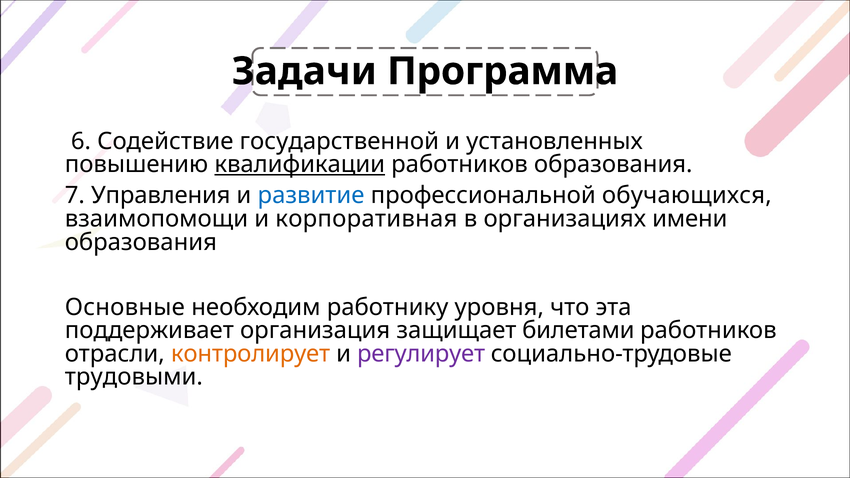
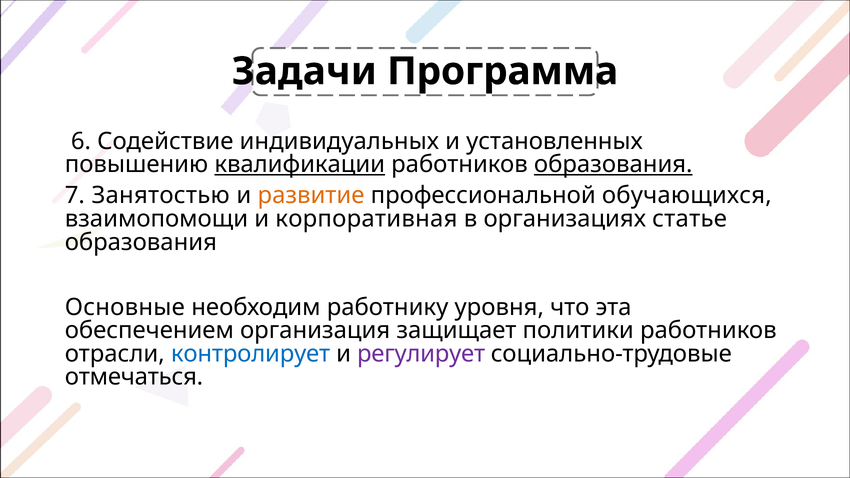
государственной: государственной -> индивидуальных (339, 141)
образования underline: none -> present (613, 164)
Управления: Управления -> Занятостью (161, 196)
развитие colour: blue -> orange (311, 196)
имени: имени -> статье (690, 219)
поддерживает: поддерживает -> обеспечением (149, 330)
билетами: билетами -> политики (578, 330)
контролирует colour: orange -> blue (251, 354)
трудовыми: трудовыми -> отмечаться (134, 377)
